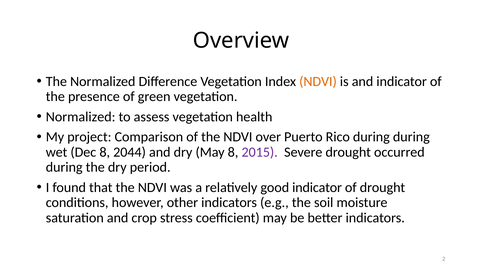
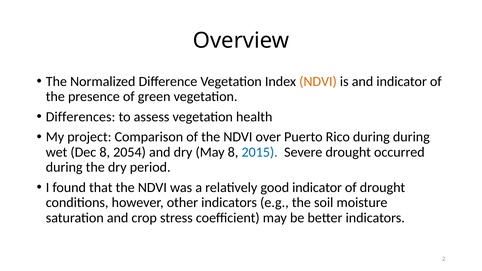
Normalized: Normalized -> Differences (81, 117)
2044: 2044 -> 2054 (130, 152)
2015 colour: purple -> blue (260, 152)
